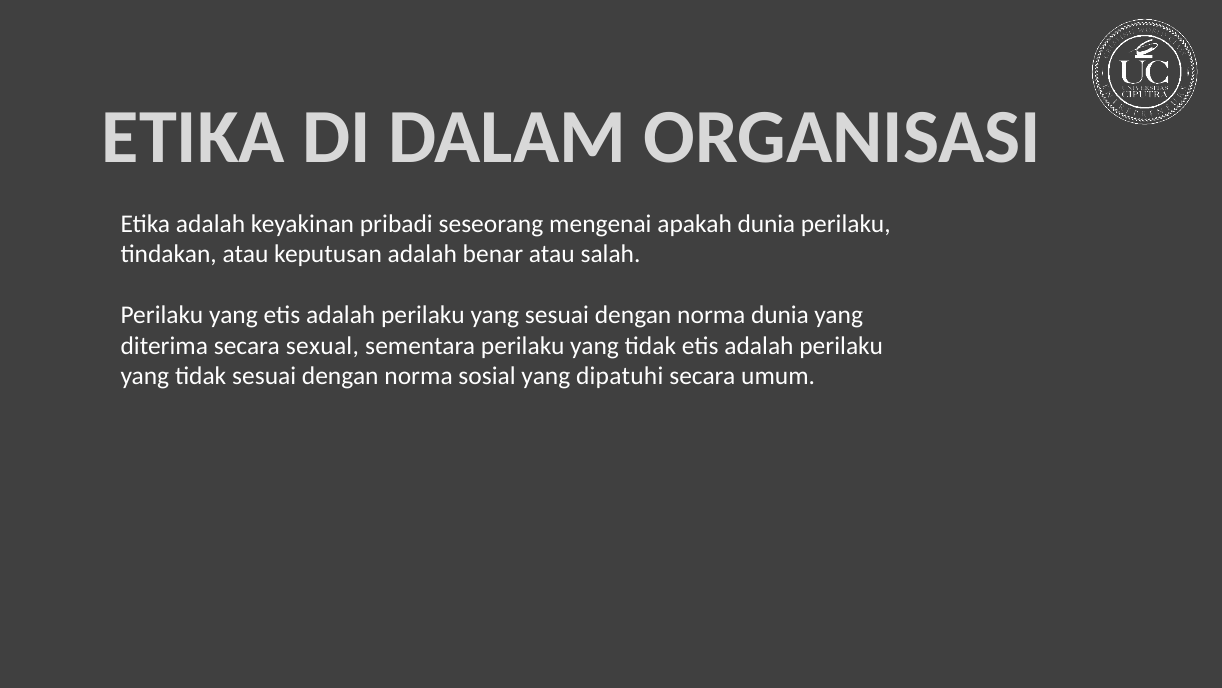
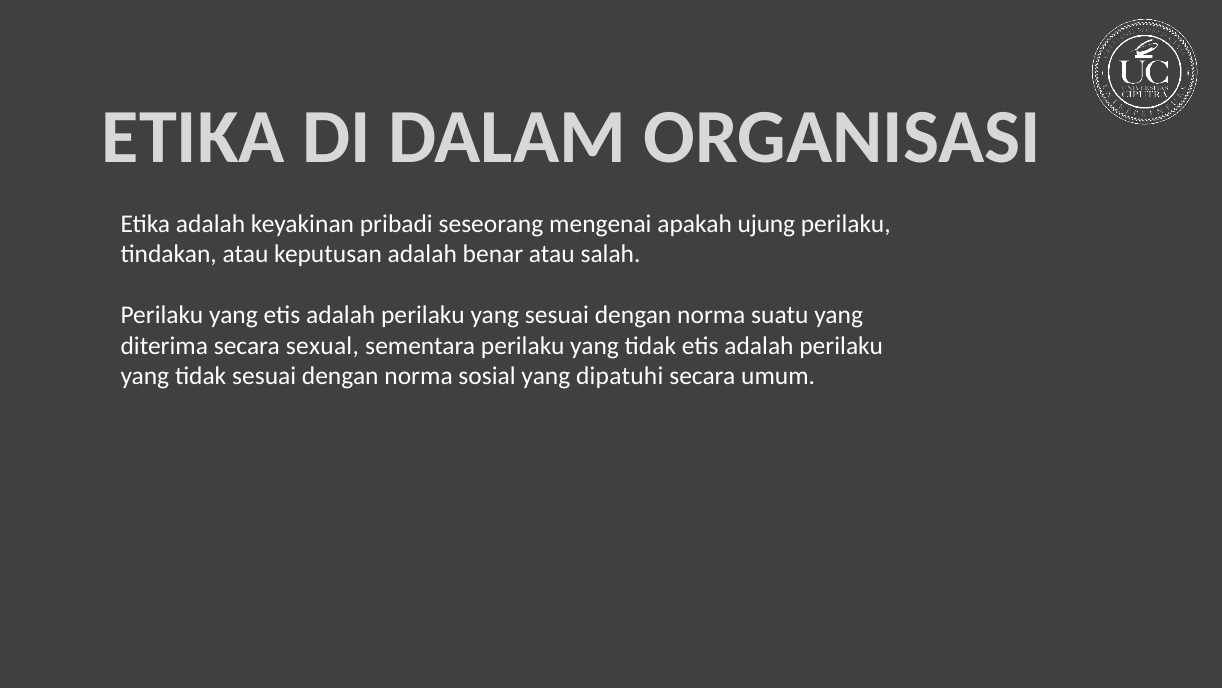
apakah dunia: dunia -> ujung (766, 223)
norma dunia: dunia -> suatu (780, 315)
